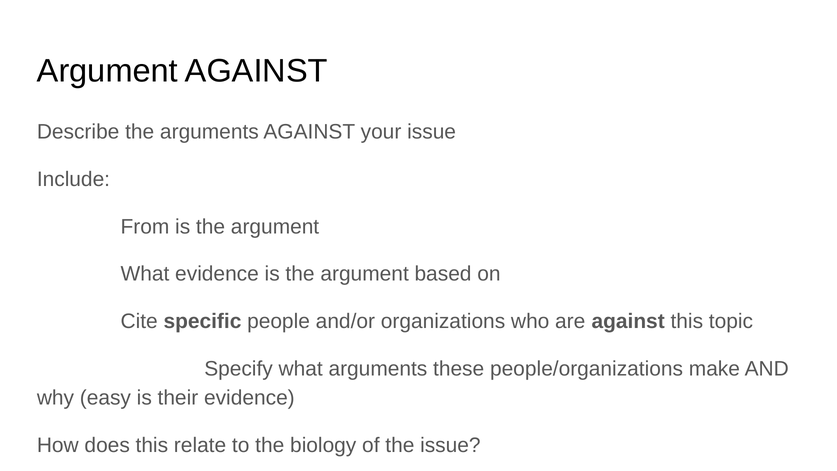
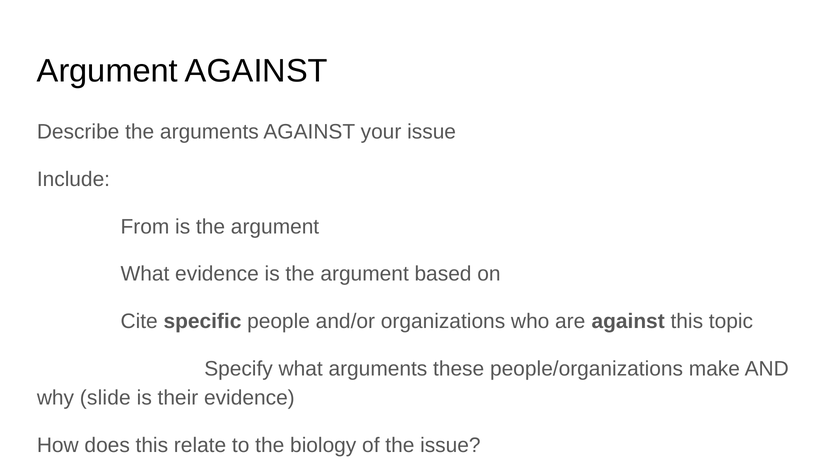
easy: easy -> slide (105, 398)
